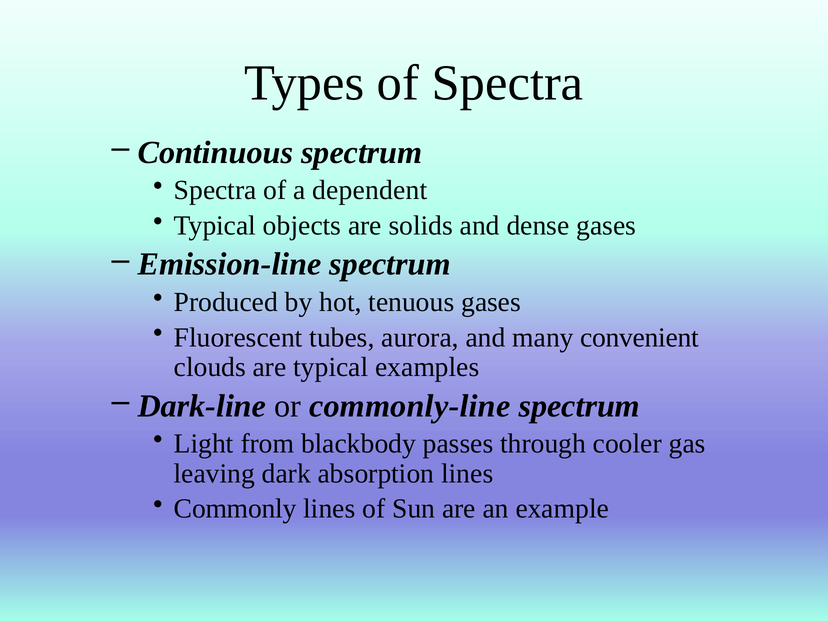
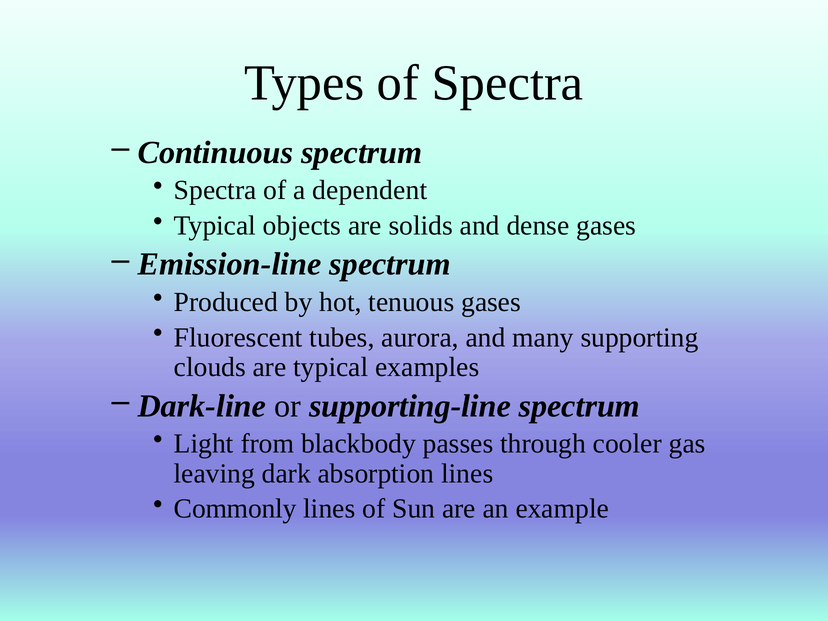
convenient: convenient -> supporting (639, 337)
commonly-line: commonly-line -> supporting-line (410, 406)
